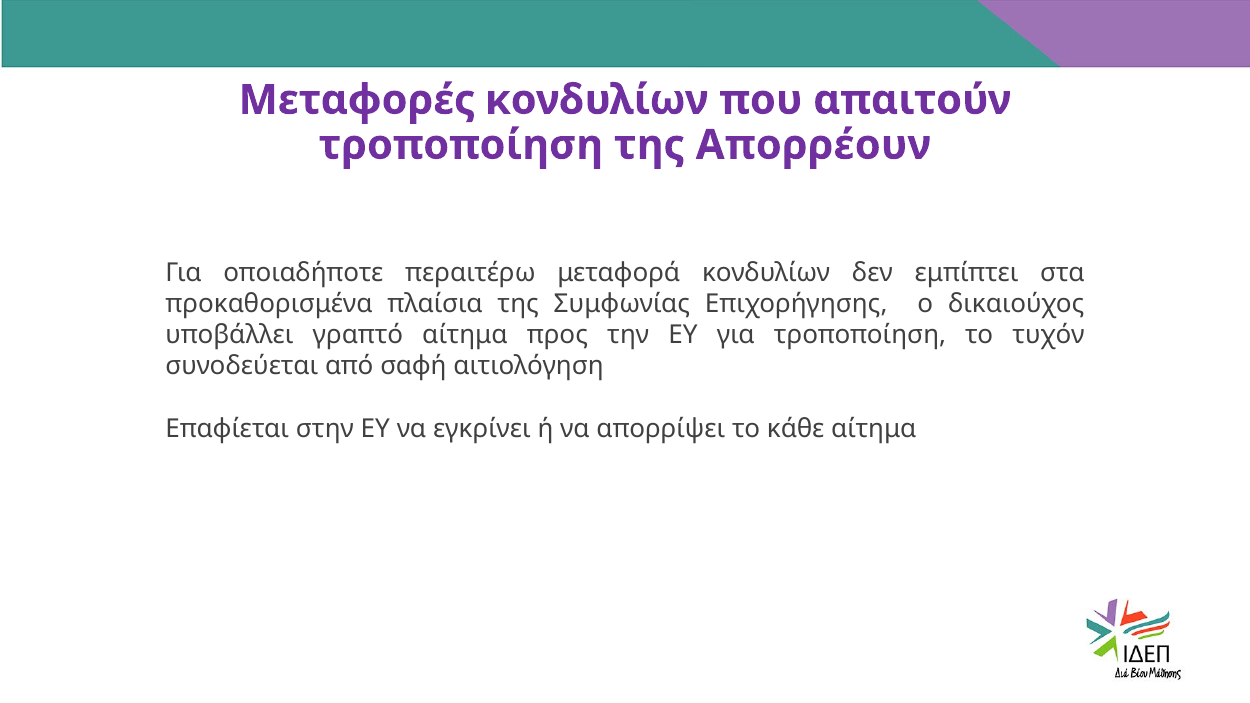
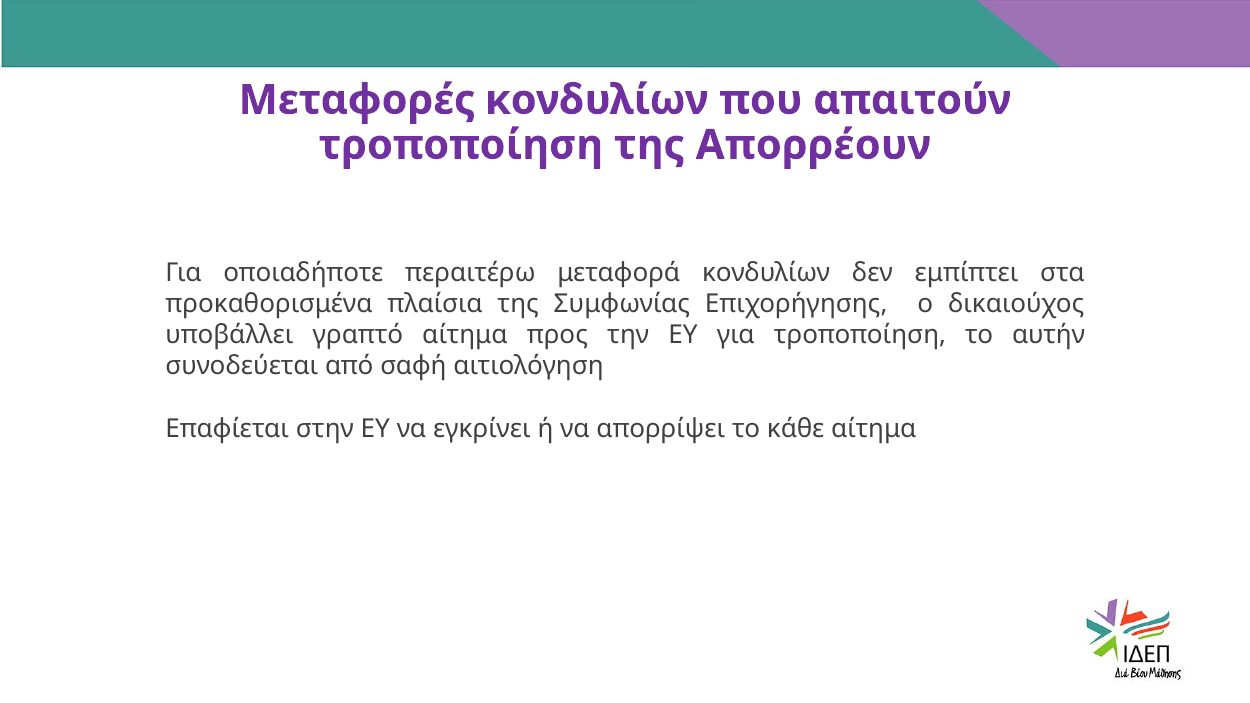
τυχόν: τυχόν -> αυτήν (1049, 335)
